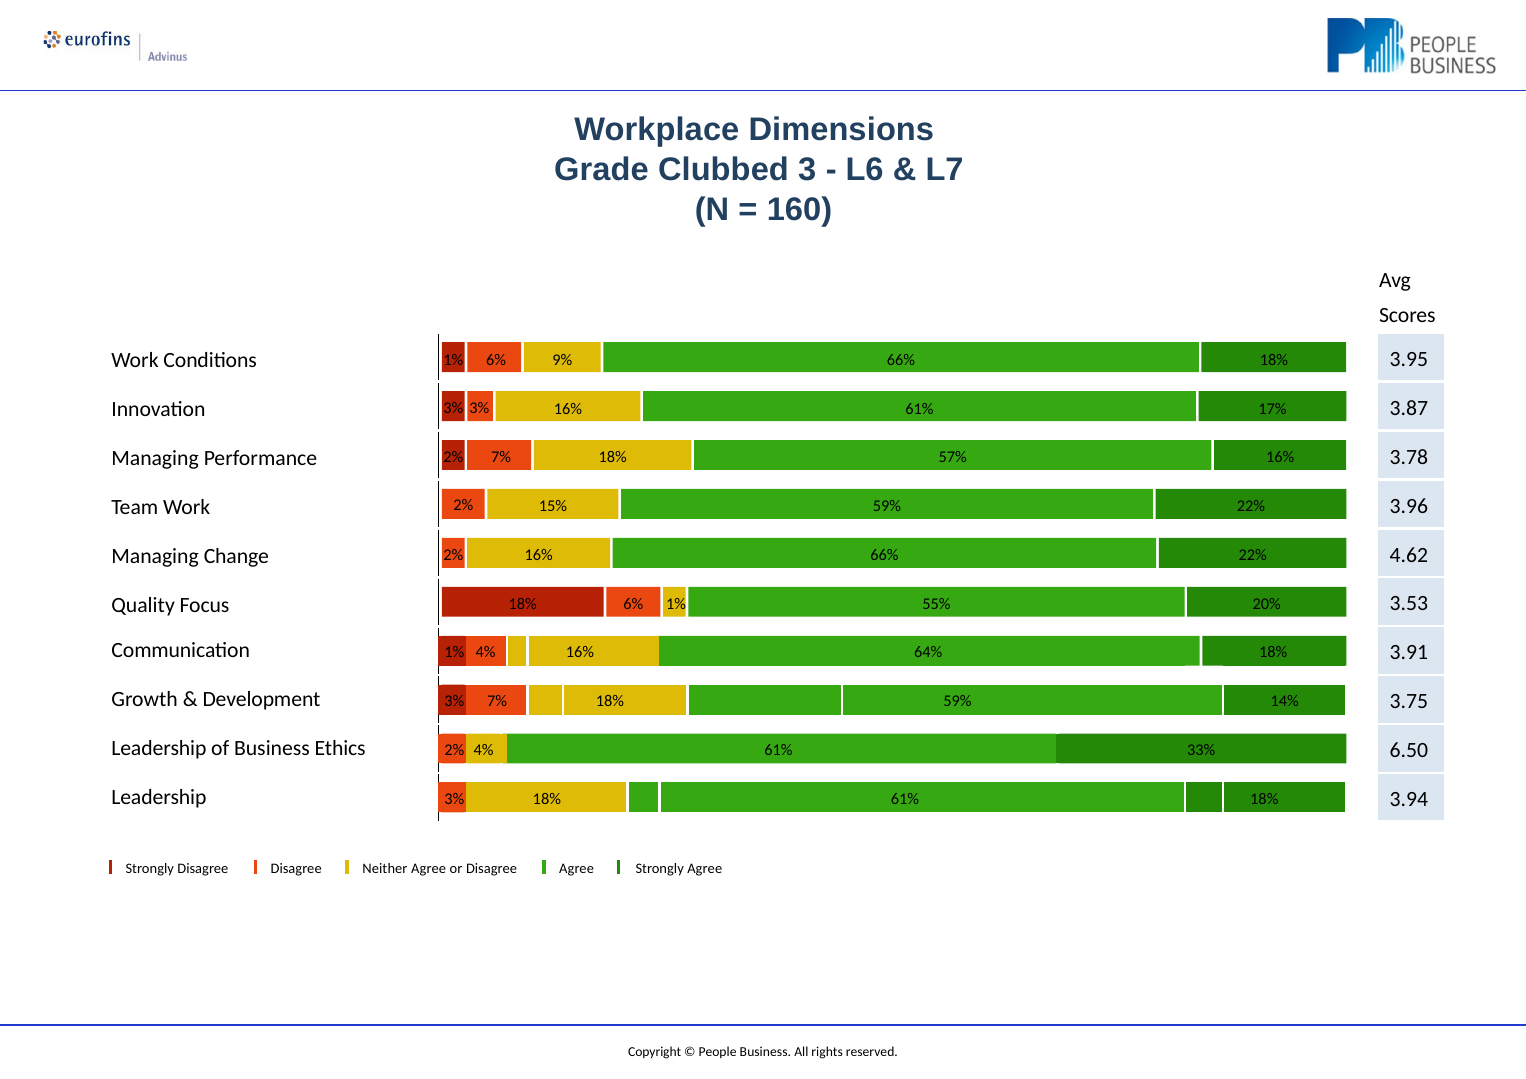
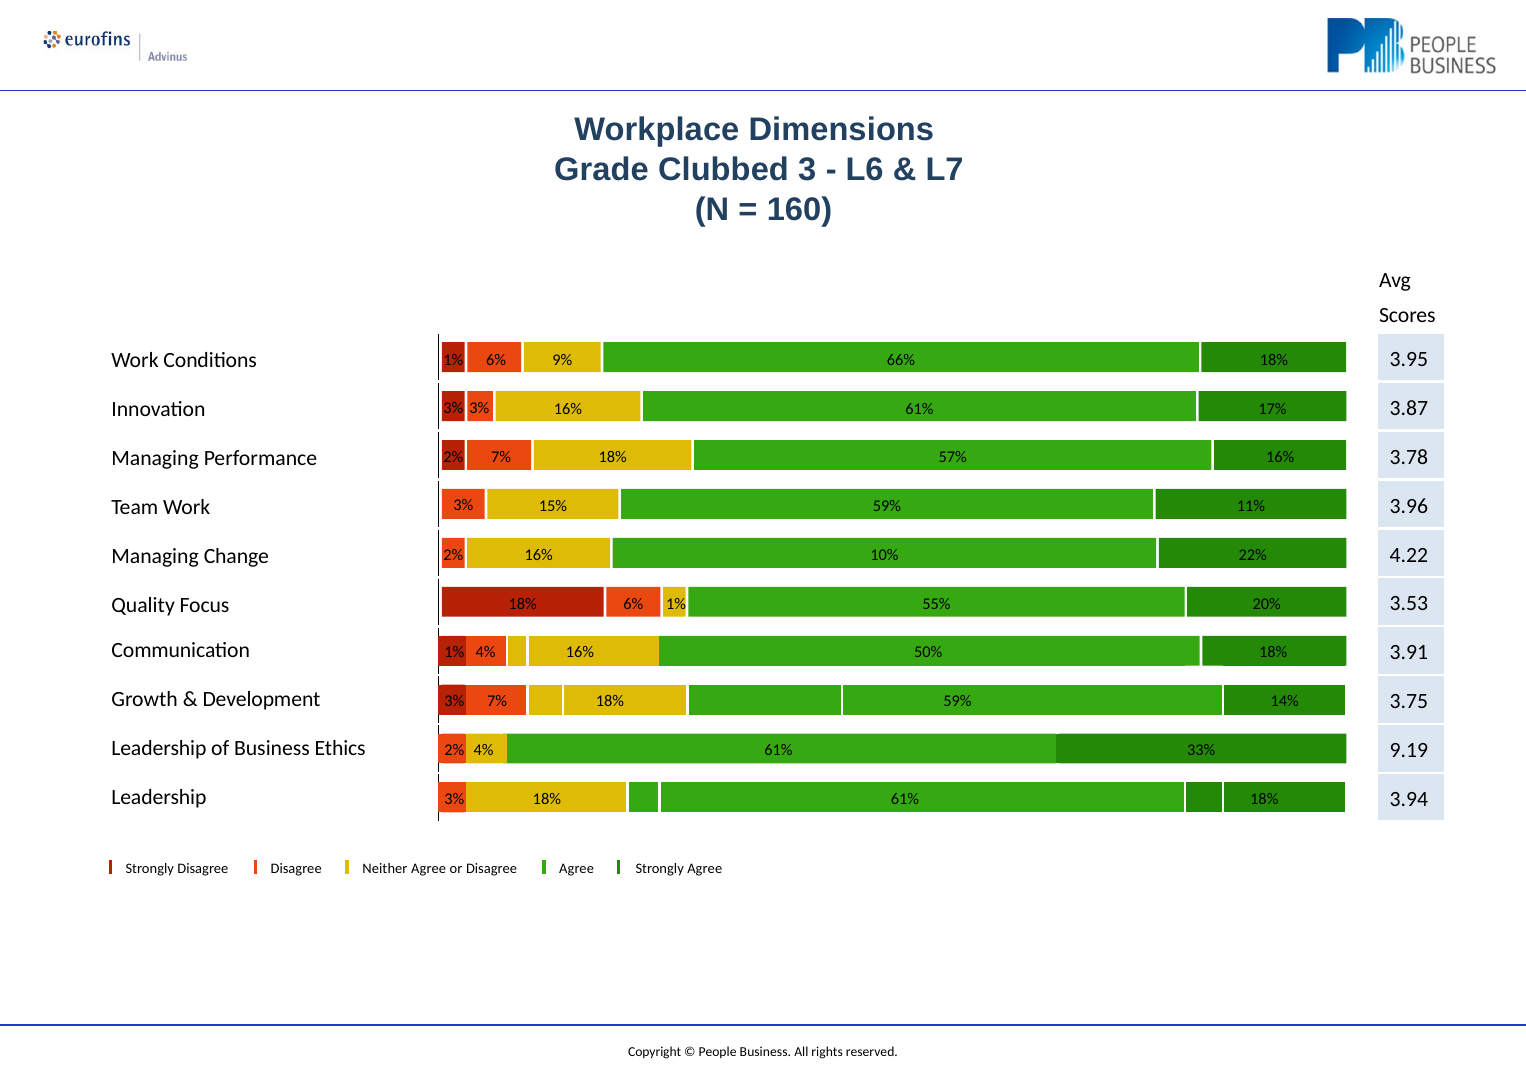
2%: 2% -> 3% (463, 505)
59% 22%: 22% -> 11% (1251, 507)
4.62: 4.62 -> 4.22 (1409, 555)
16% 66%: 66% -> 10% (884, 556)
64%: 64% -> 50% (928, 653)
6.50: 6.50 -> 9.19 (1409, 751)
